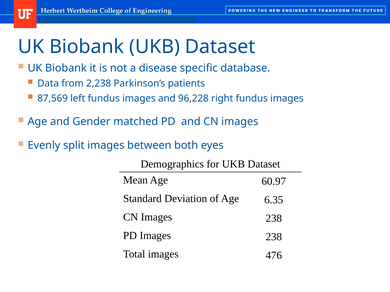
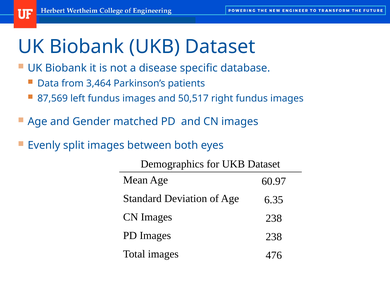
2,238: 2,238 -> 3,464 (99, 84)
96,228: 96,228 -> 50,517 (193, 99)
